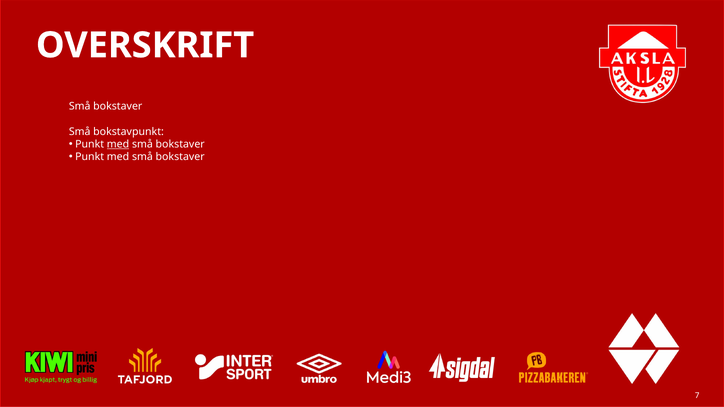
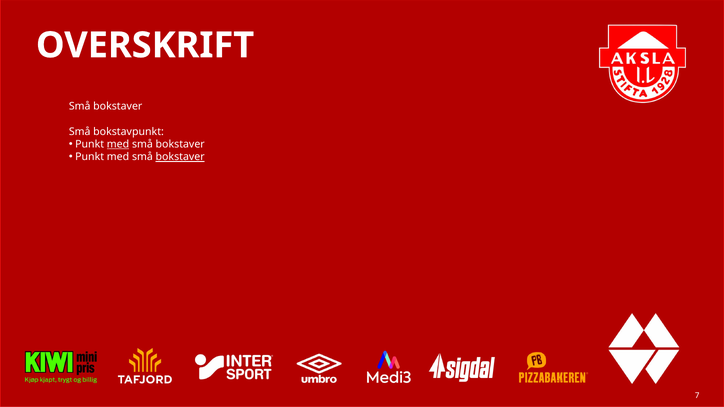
bokstaver underline: none -> present (180, 157)
